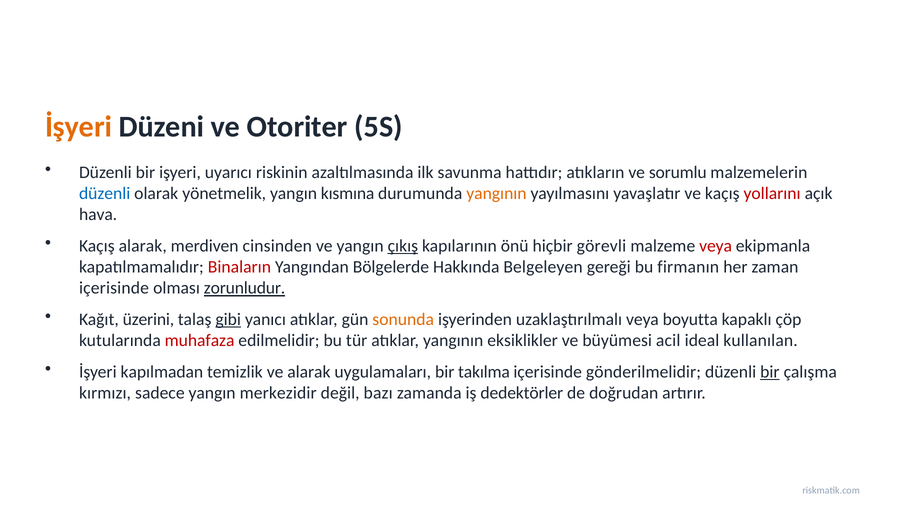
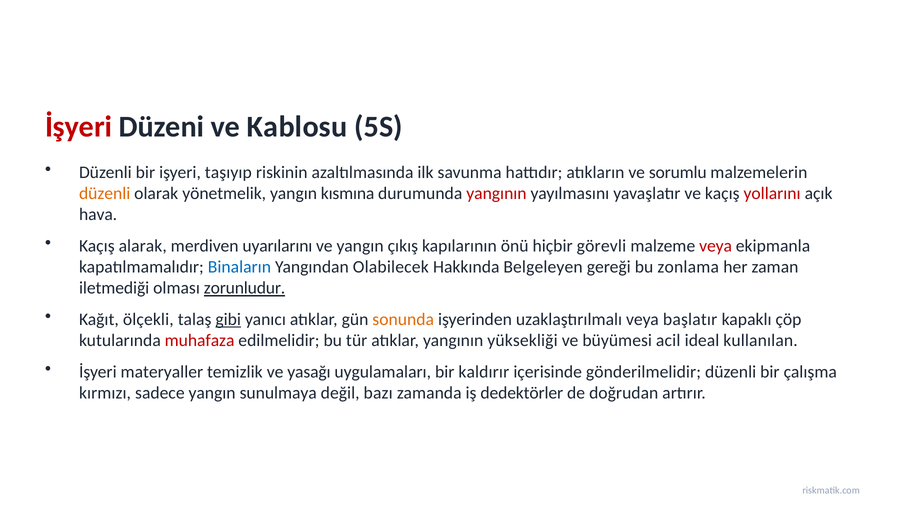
İşyeri colour: orange -> red (79, 127)
Otoriter: Otoriter -> Kablosu (297, 127)
uyarıcı: uyarıcı -> taşıyıp (228, 172)
düzenli colour: blue -> orange (105, 194)
yangının colour: orange -> red (496, 194)
cinsinden: cinsinden -> uyarılarını (277, 246)
çıkış underline: present -> none (403, 246)
Binaların colour: red -> blue (239, 267)
Bölgelerde: Bölgelerde -> Olabilecek (391, 267)
firmanın: firmanın -> zonlama (688, 267)
içerisinde: içerisinde -> iletmediği (114, 288)
üzerini: üzerini -> ölçekli (148, 319)
boyutta: boyutta -> başlatır (690, 319)
eksiklikler: eksiklikler -> yüksekliği (522, 341)
kapılmadan: kapılmadan -> materyaller (162, 372)
ve alarak: alarak -> yasağı (309, 372)
takılma: takılma -> kaldırır (484, 372)
bir underline: present -> none (770, 372)
merkezidir: merkezidir -> sunulmaya (278, 393)
